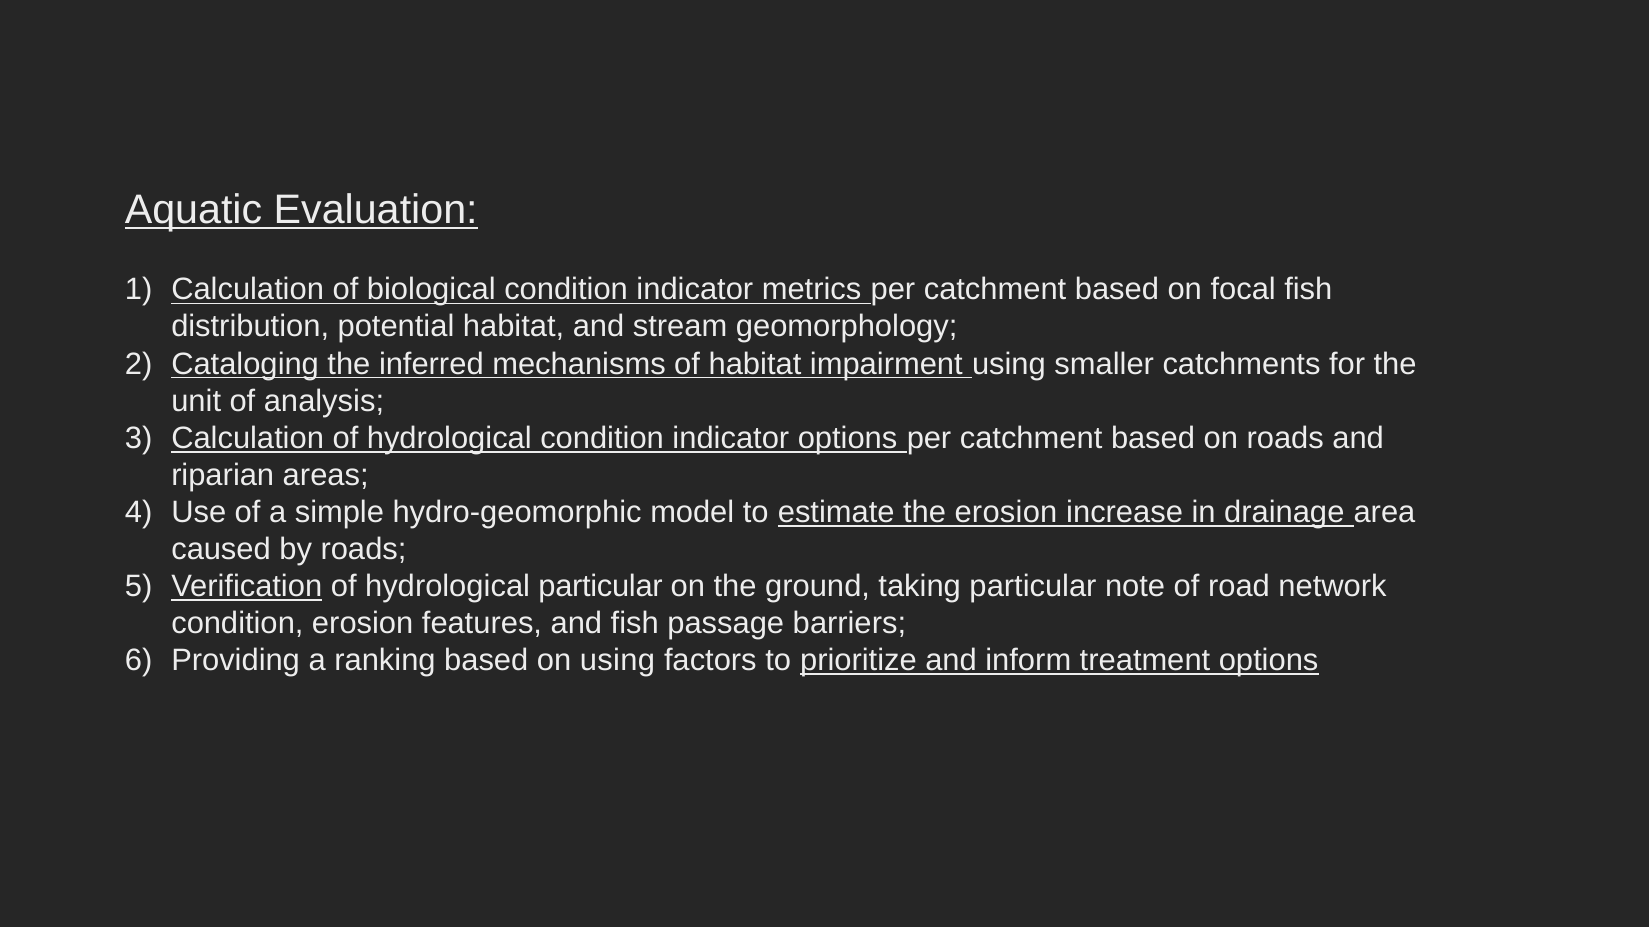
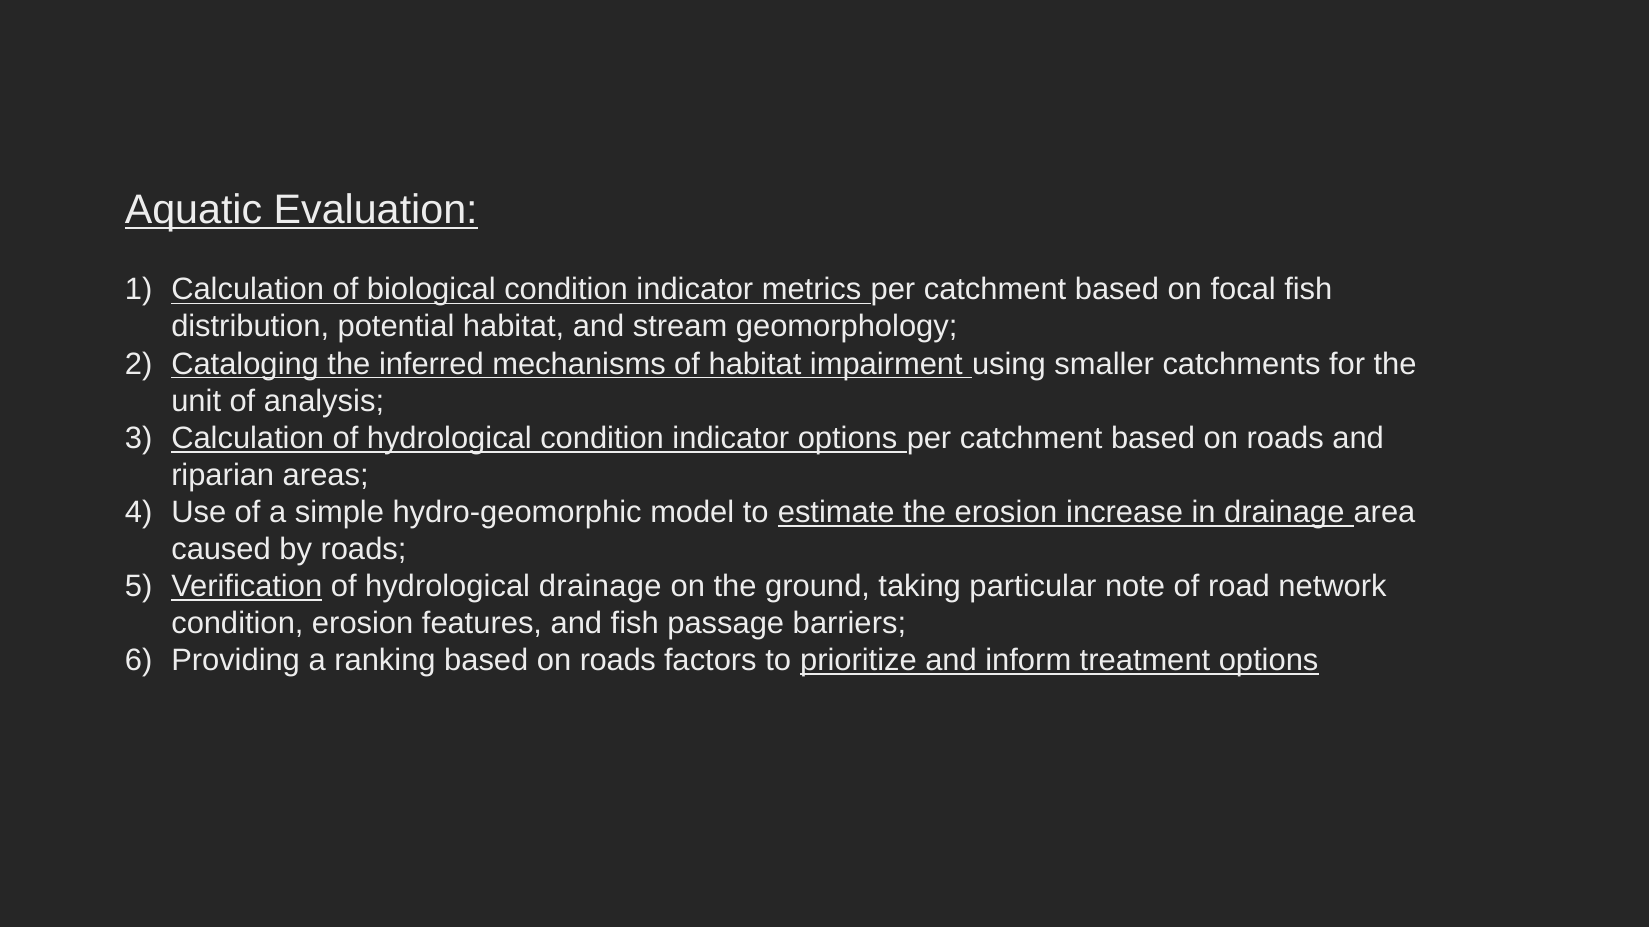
hydrological particular: particular -> drainage (600, 587)
ranking based on using: using -> roads (618, 661)
